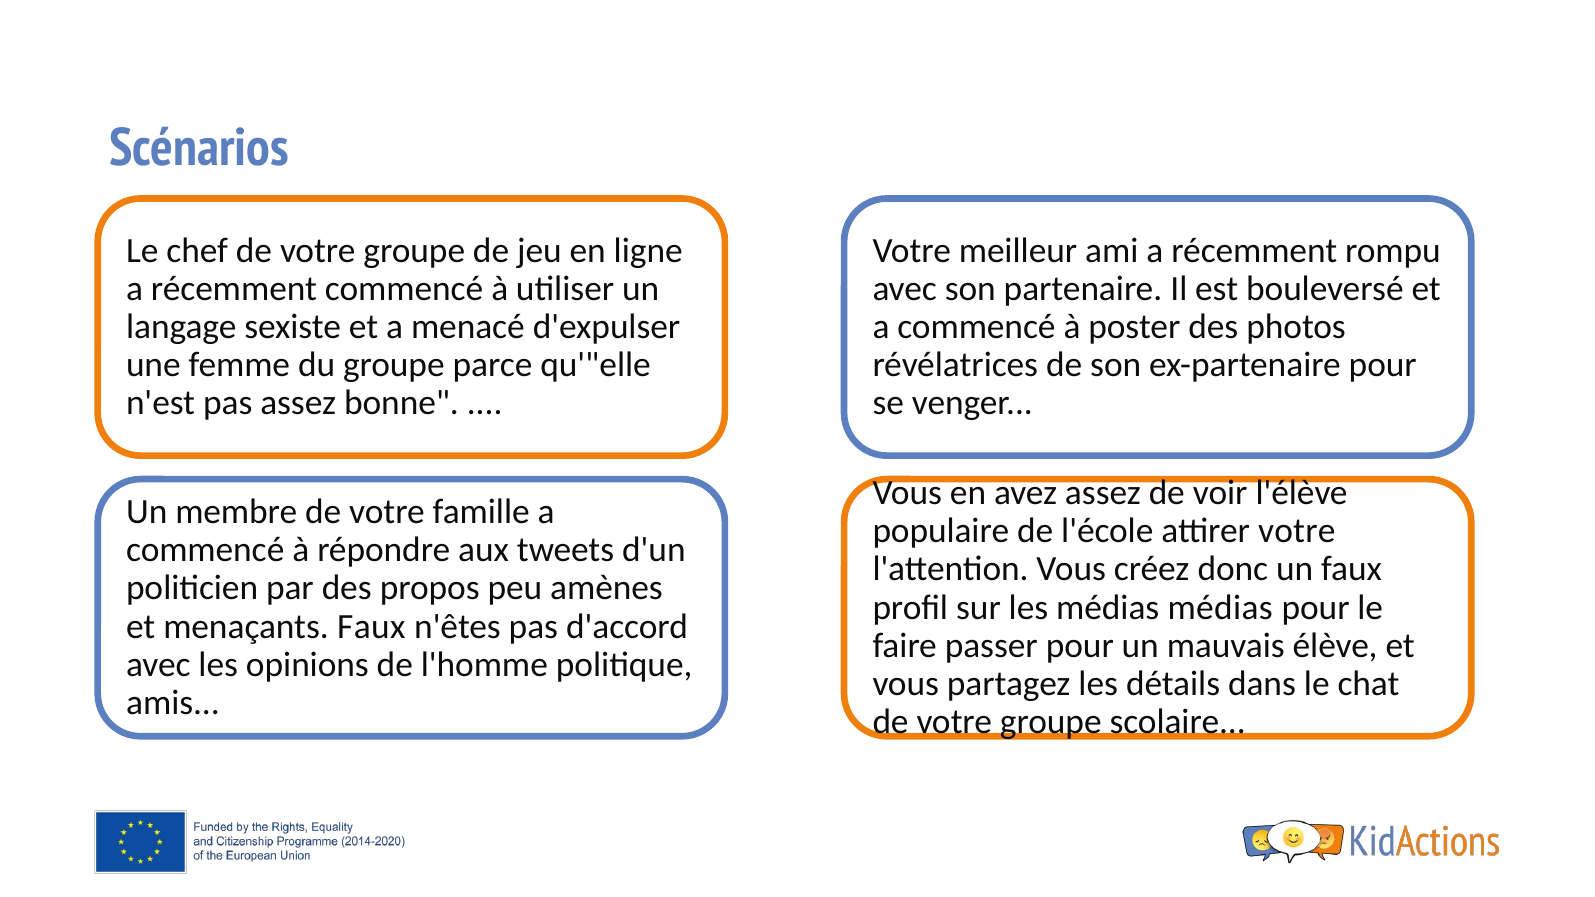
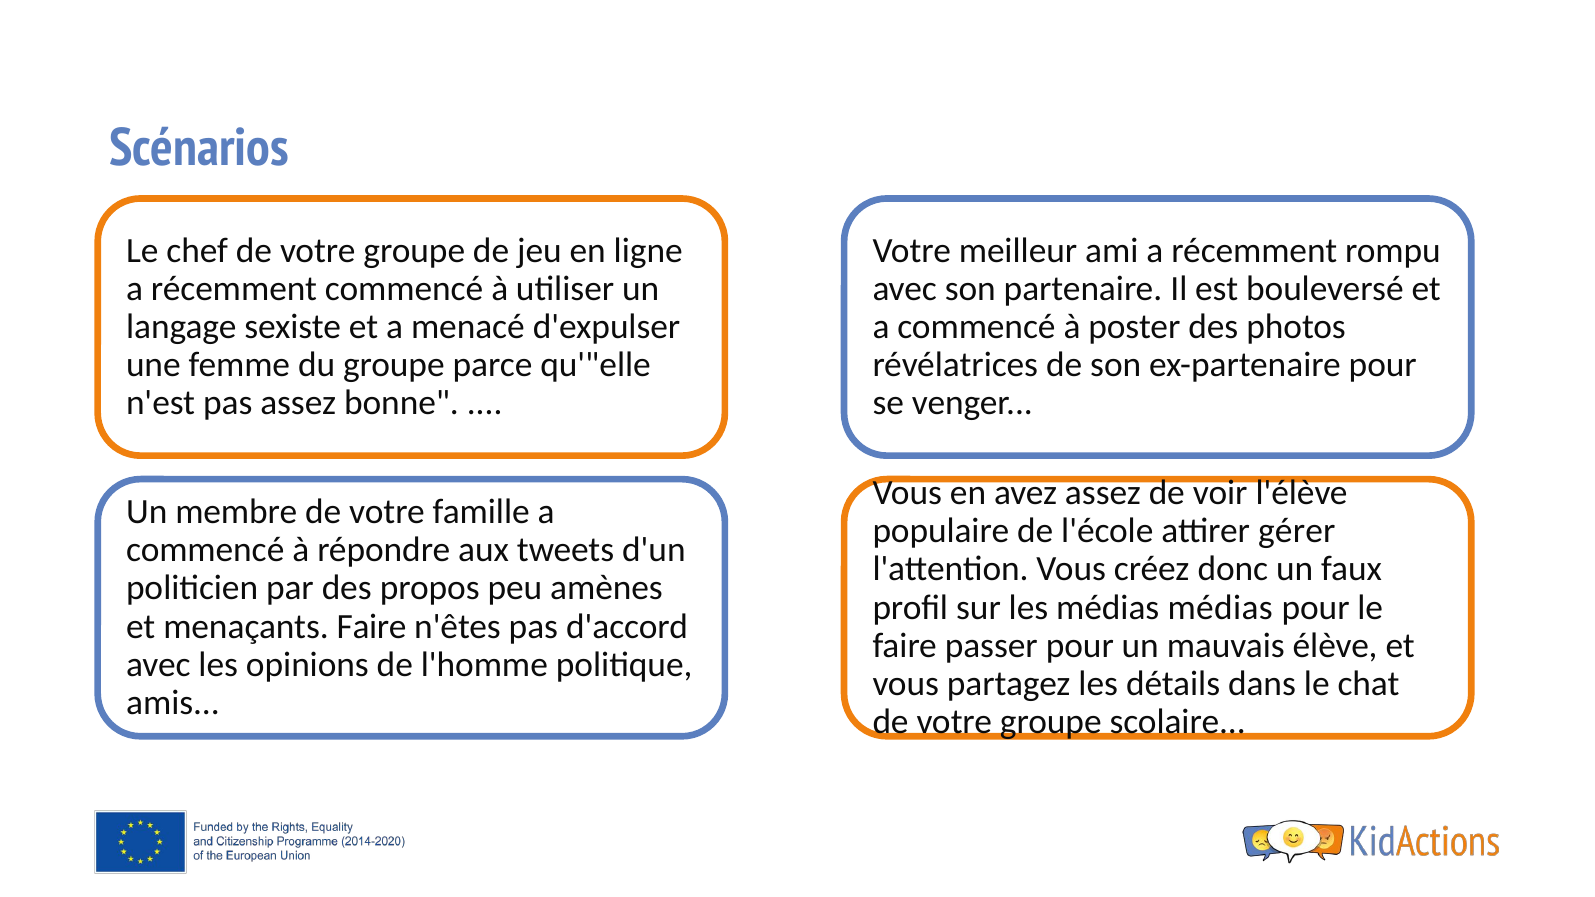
attirer votre: votre -> gérer (1297, 531)
menaçants Faux: Faux -> Faire (372, 627)
